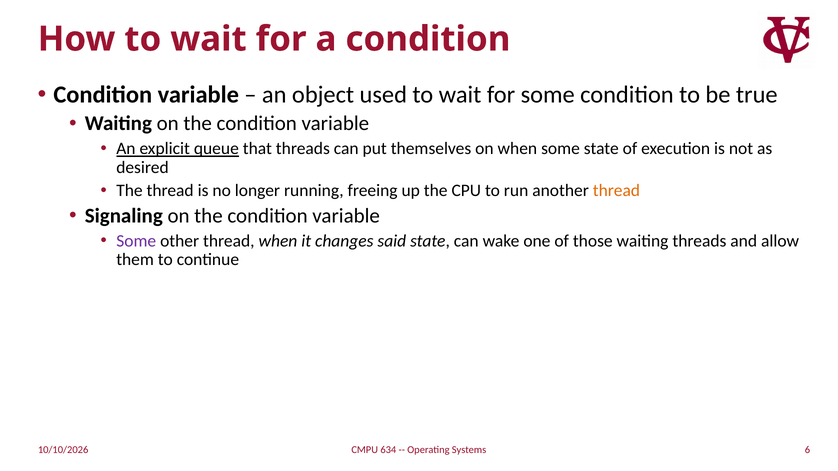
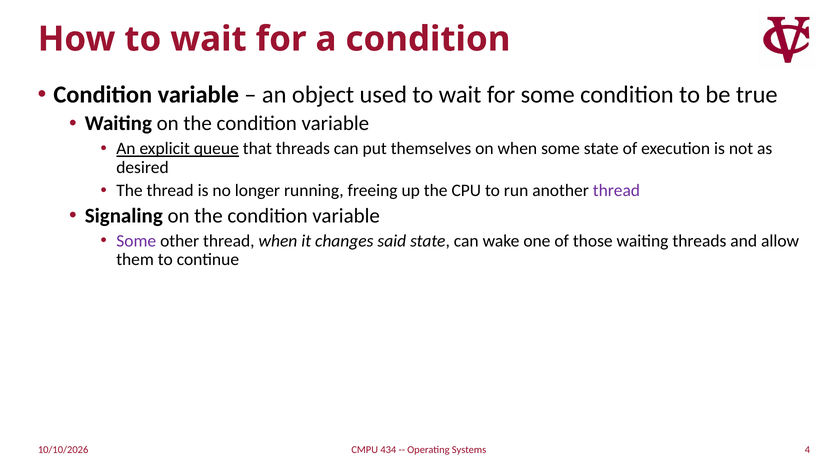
thread colour: orange -> purple (616, 191)
634: 634 -> 434 (388, 450)
6: 6 -> 4 (807, 450)
